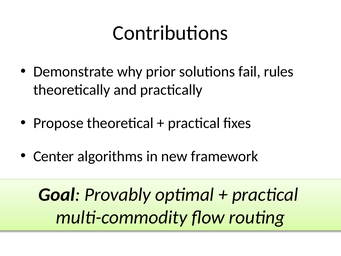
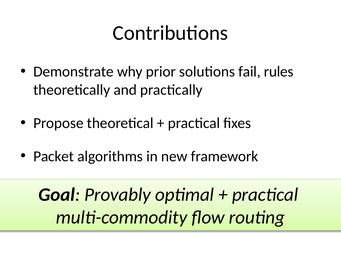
Center: Center -> Packet (54, 156)
